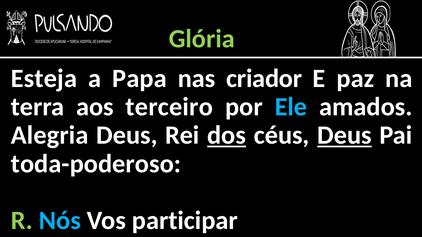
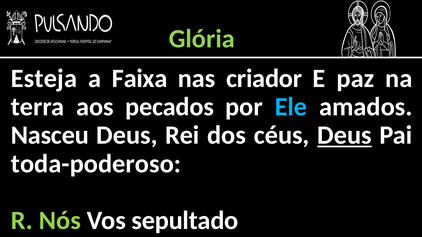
Papa: Papa -> Faixa (140, 79)
terceiro: terceiro -> pecados (170, 107)
Alegria: Alegria -> Nasceu (50, 135)
dos underline: present -> none (227, 135)
Nós colour: light blue -> light green (60, 221)
participar: participar -> sepultado (185, 221)
